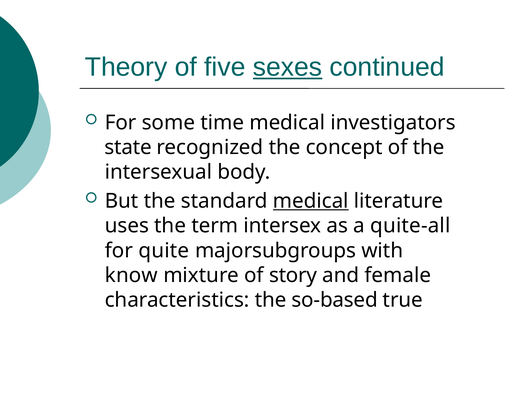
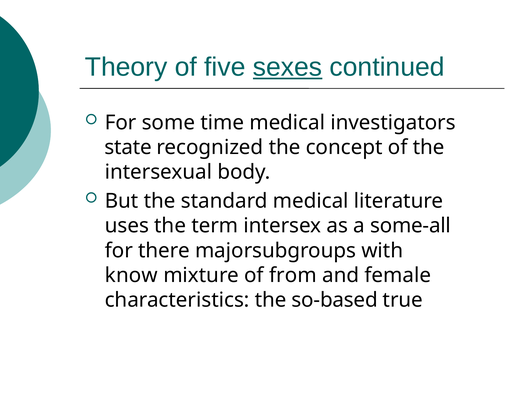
medical underline: present -> none (311, 201)
quite-all: quite-all -> some-all (411, 226)
quite: quite -> there (164, 251)
story: story -> from (293, 276)
